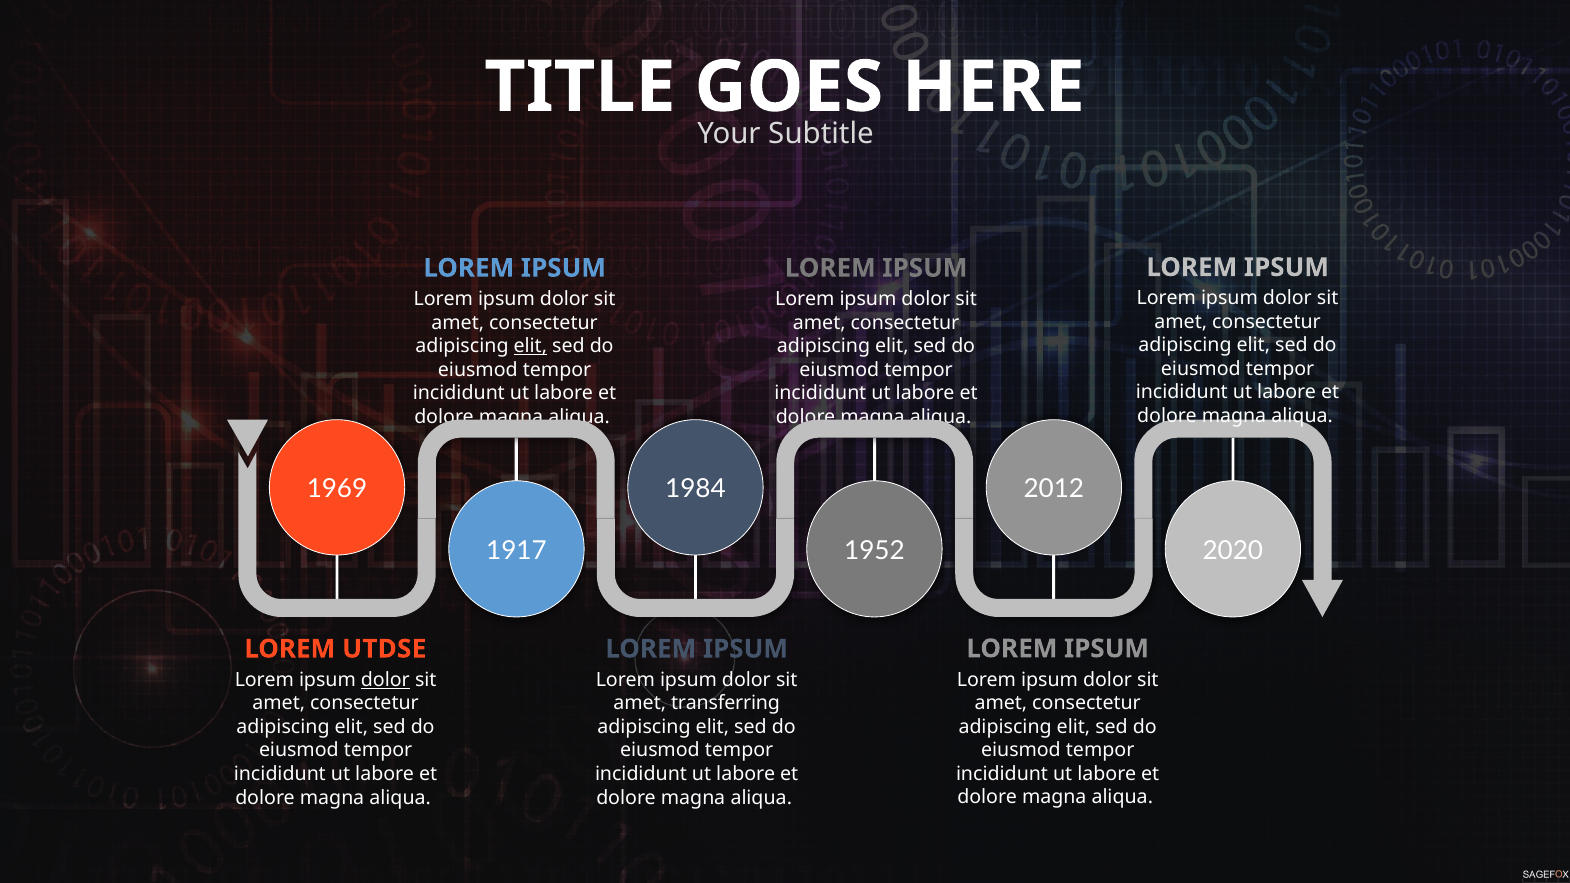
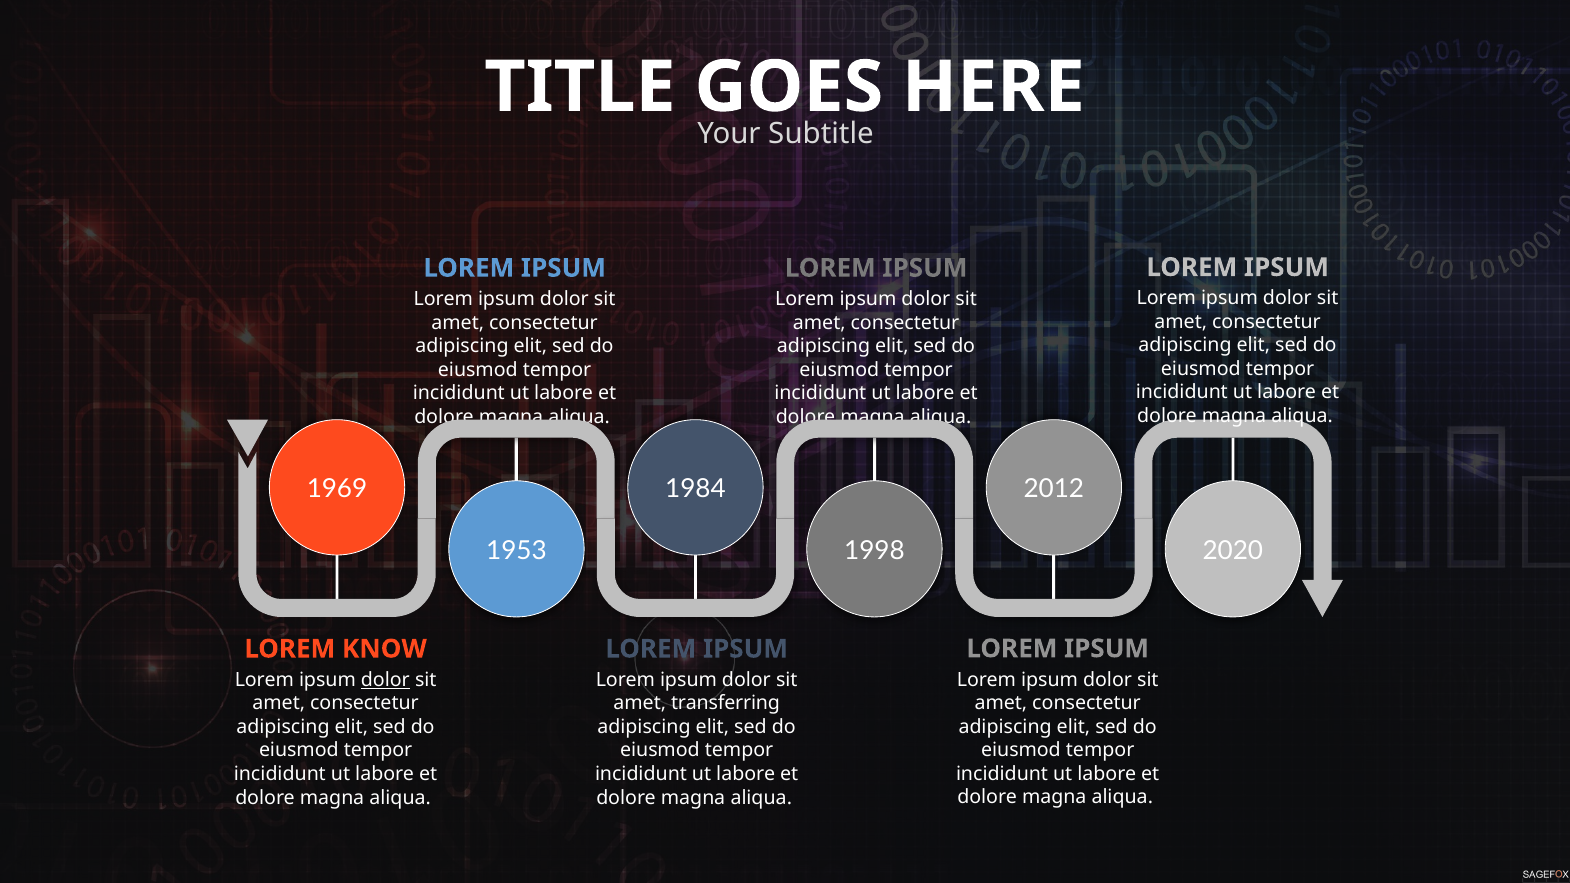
elit underline: present -> none (530, 346)
1917: 1917 -> 1953 (516, 551)
1952: 1952 -> 1998 (874, 551)
UTDSE: UTDSE -> KNOW (384, 649)
